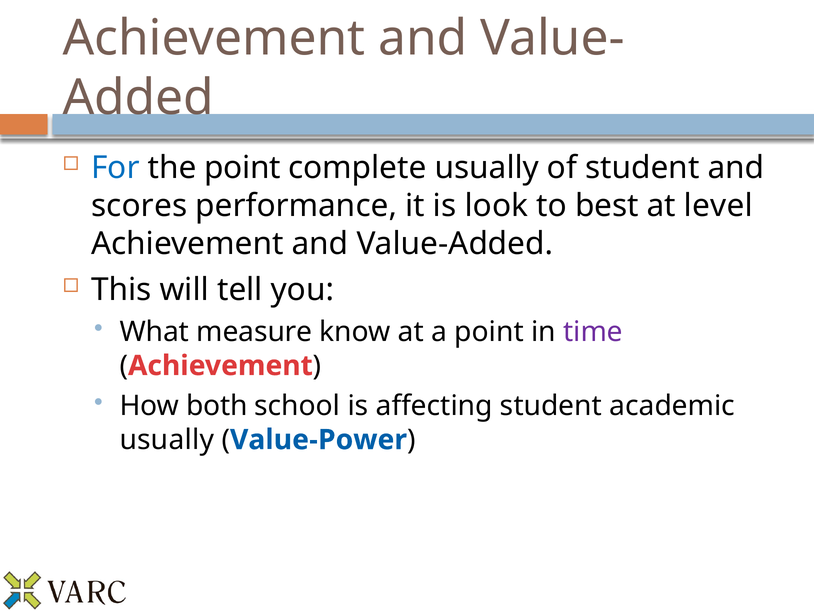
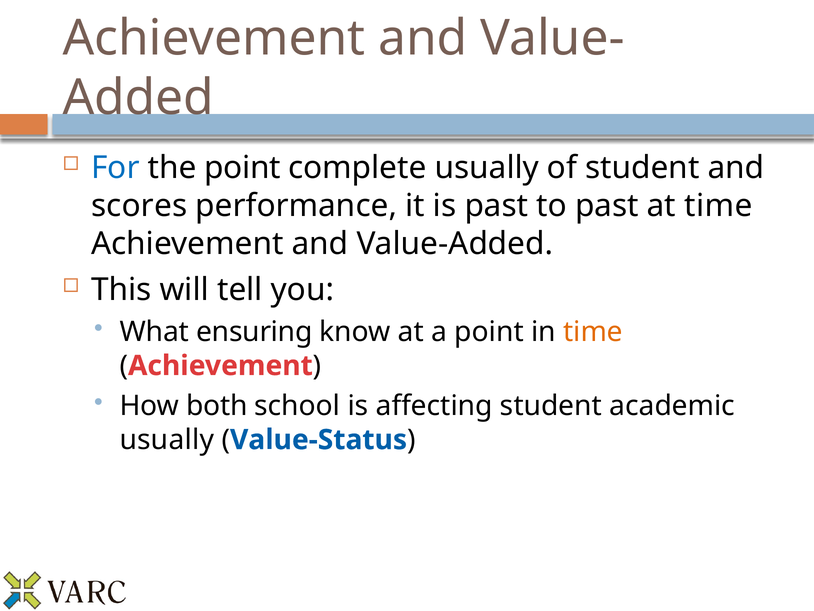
is look: look -> past (496, 206)
to best: best -> past (607, 206)
at level: level -> time (718, 206)
measure: measure -> ensuring (254, 332)
time colour: purple -> orange (593, 332)
Value-Power: Value-Power -> Value-Status (319, 439)
